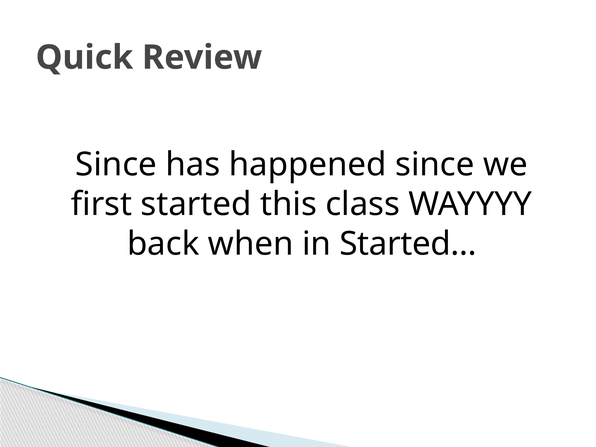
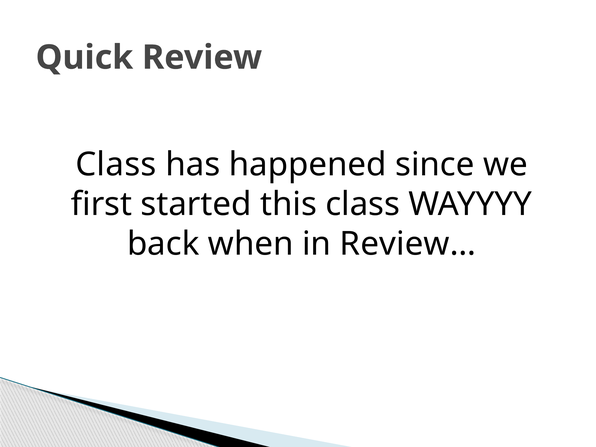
Since: Since -> Class (116, 165)
Started…: Started… -> Review… (408, 244)
